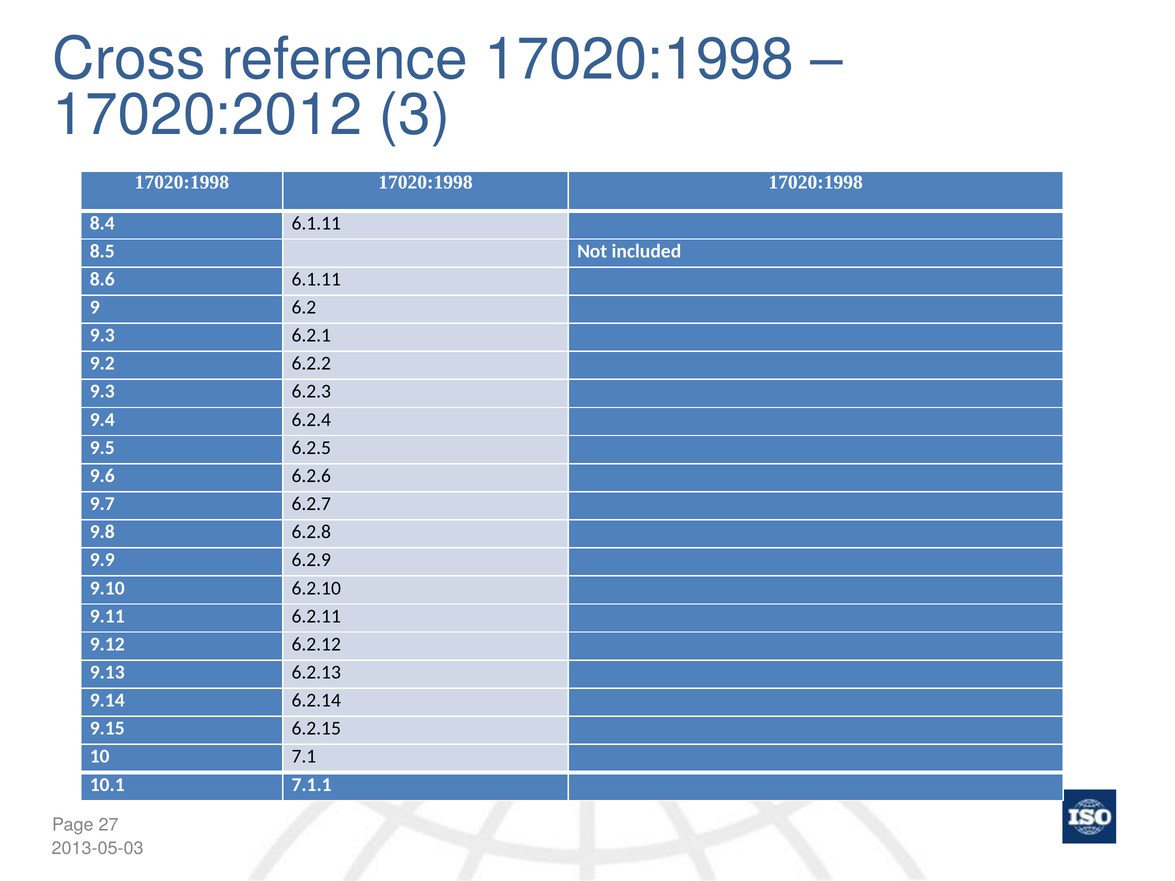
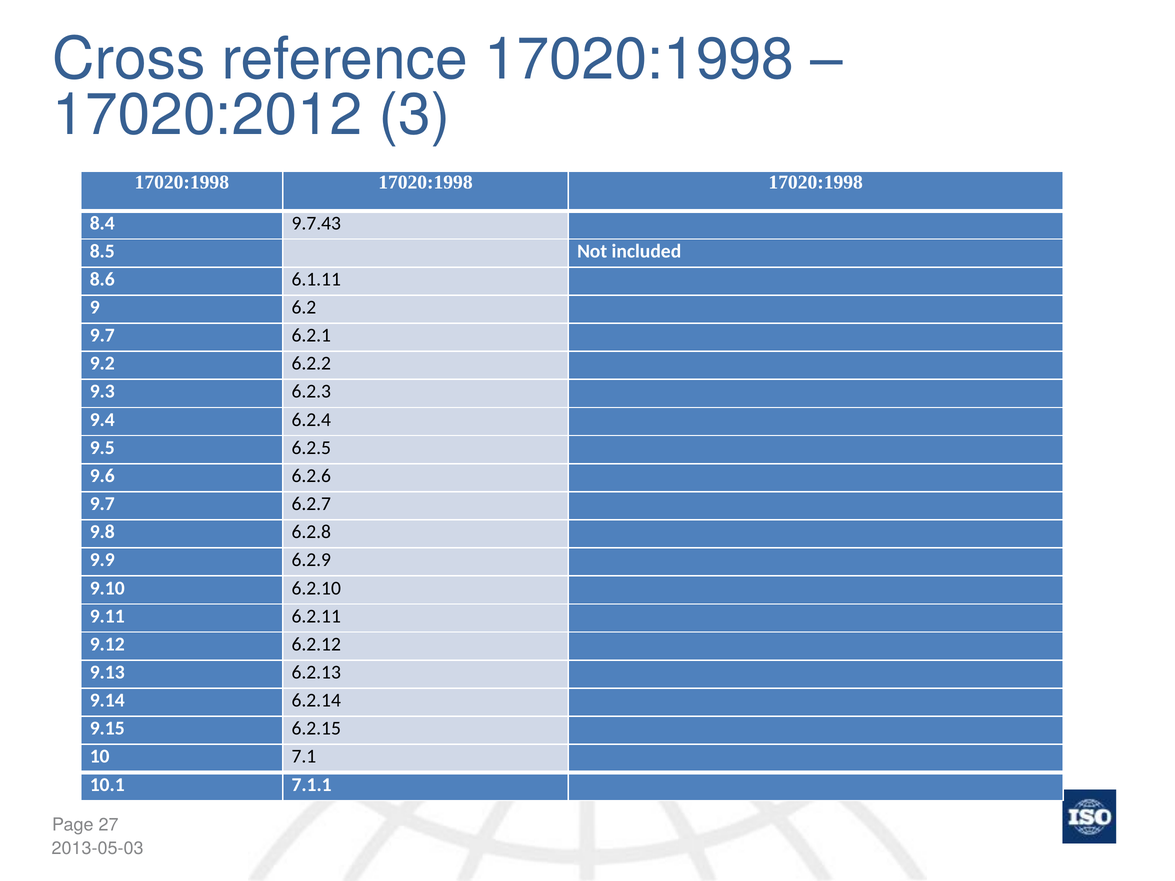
8.4 6.1.11: 6.1.11 -> 9.7.43 (316, 223)
9.3: 9.3 -> 9.7 (102, 335)
